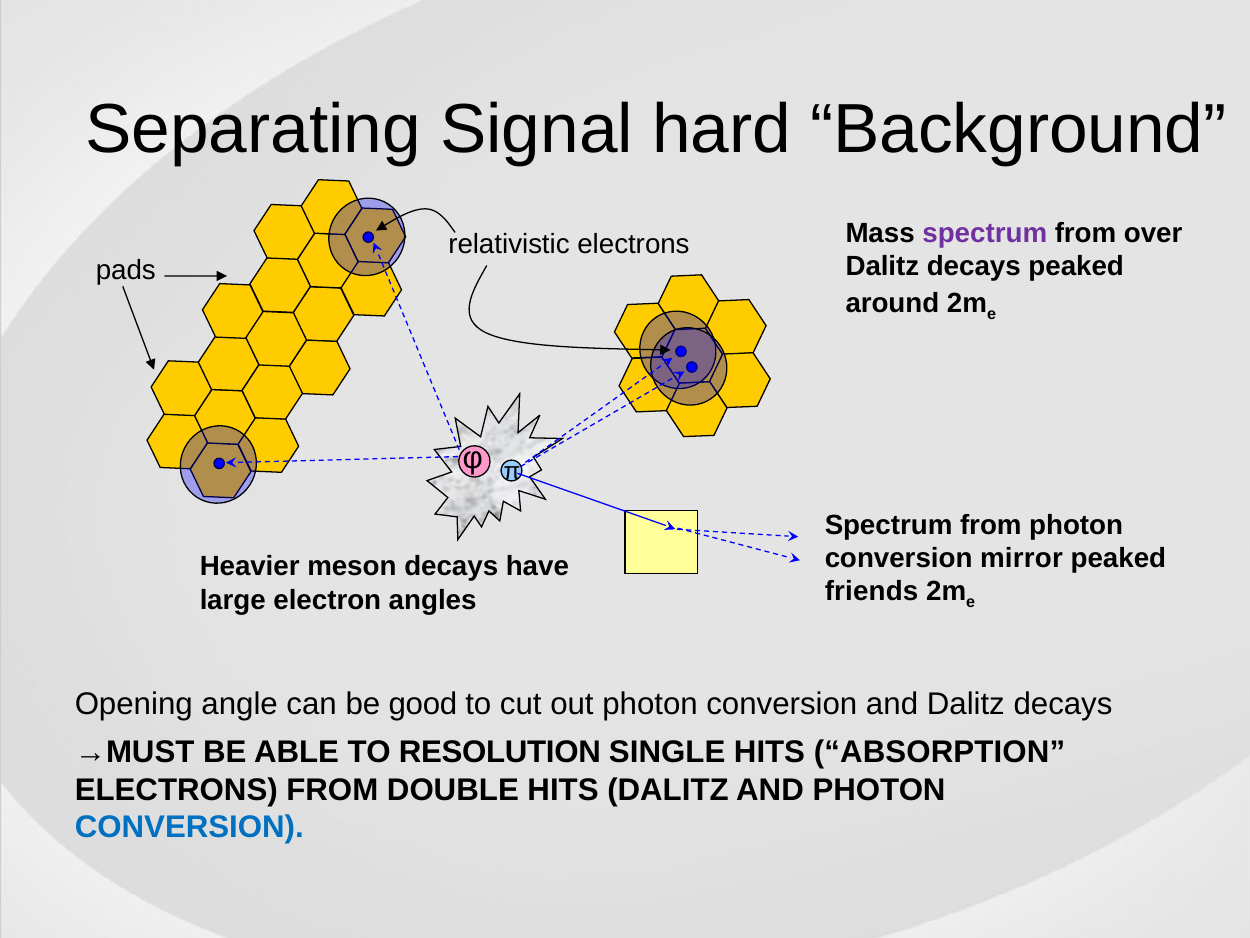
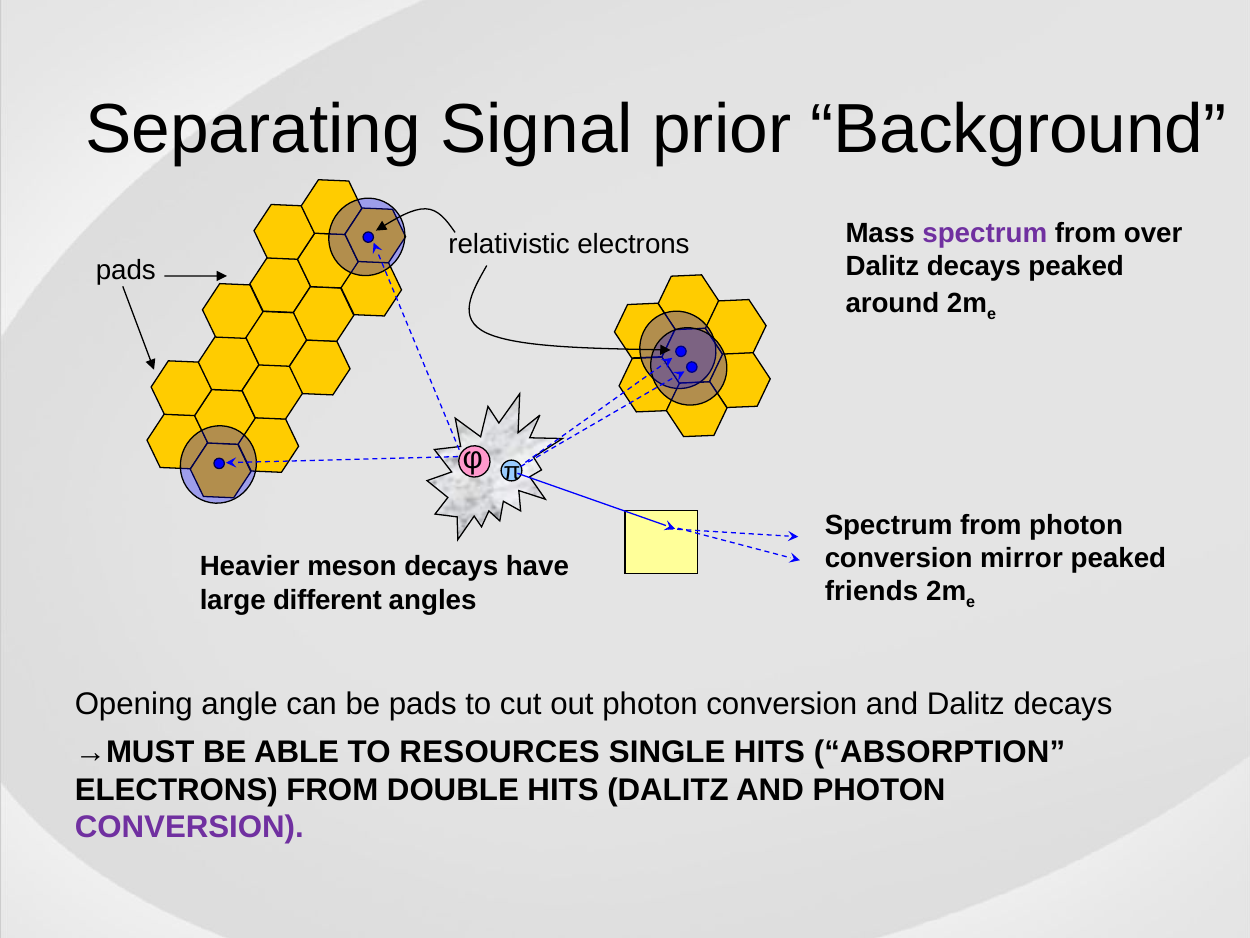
hard: hard -> prior (722, 130)
electron: electron -> different (327, 600)
be good: good -> pads (423, 704)
RESOLUTION: RESOLUTION -> RESOURCES (500, 752)
CONVERSION colour: blue -> purple (189, 827)
